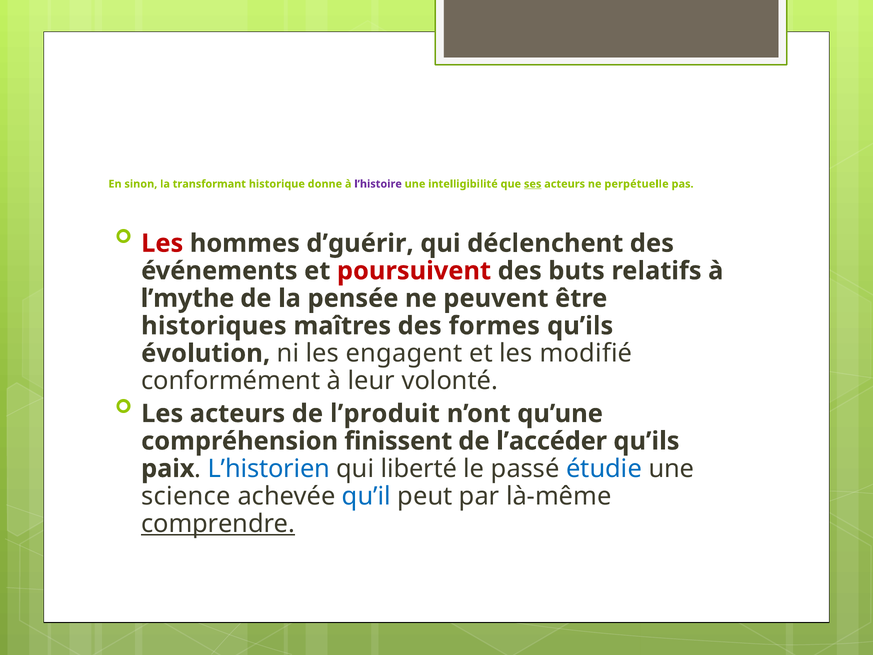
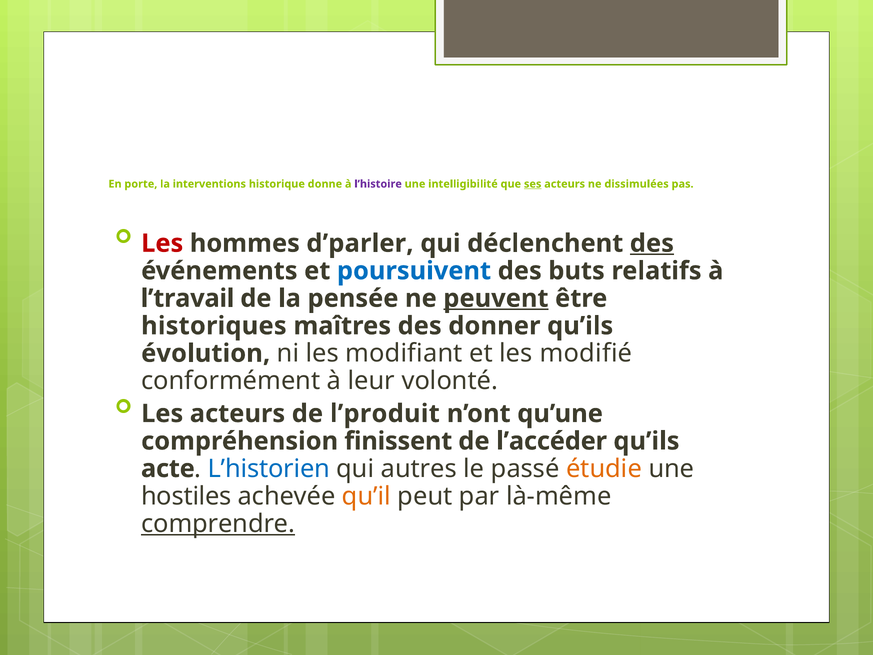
sinon: sinon -> porte (141, 184)
transformant: transformant -> interventions (209, 184)
perpétuelle: perpétuelle -> dissimulées (637, 184)
d’guérir: d’guérir -> d’parler (360, 243)
des underline: none -> present (652, 243)
poursuivent colour: red -> blue (414, 271)
l’mythe: l’mythe -> l’travail (188, 298)
peuvent underline: none -> present (496, 298)
formes: formes -> donner (494, 326)
engagent: engagent -> modifiant (404, 353)
paix: paix -> acte (168, 468)
liberté: liberté -> autres (419, 468)
étudie colour: blue -> orange (604, 468)
science: science -> hostiles (186, 496)
qu’il colour: blue -> orange (366, 496)
